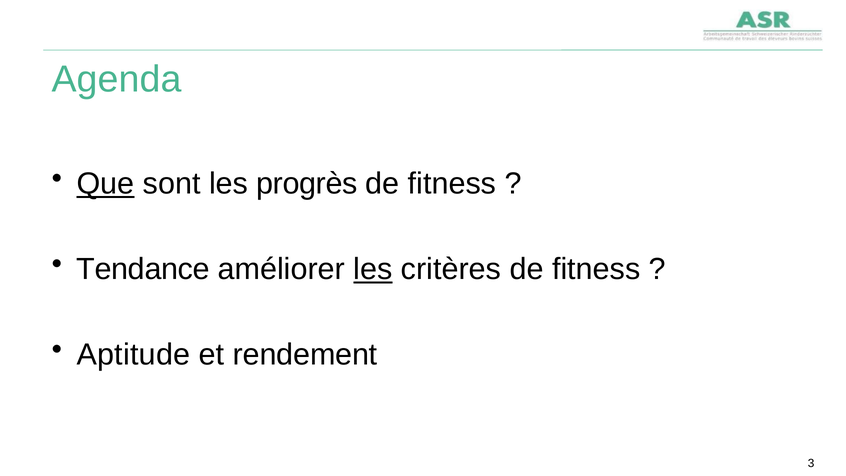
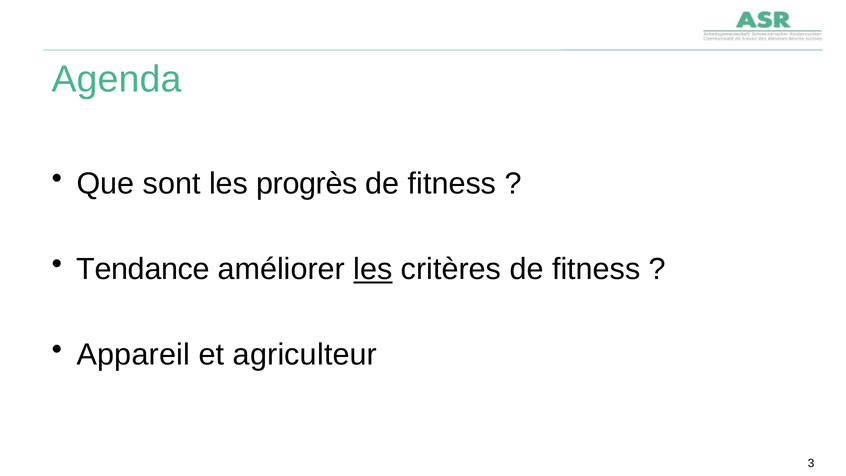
Que underline: present -> none (106, 184)
Aptitude: Aptitude -> Appareil (133, 355)
rendement: rendement -> agriculteur (305, 355)
